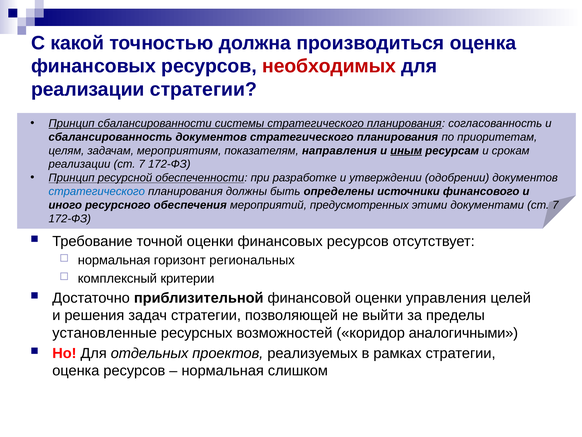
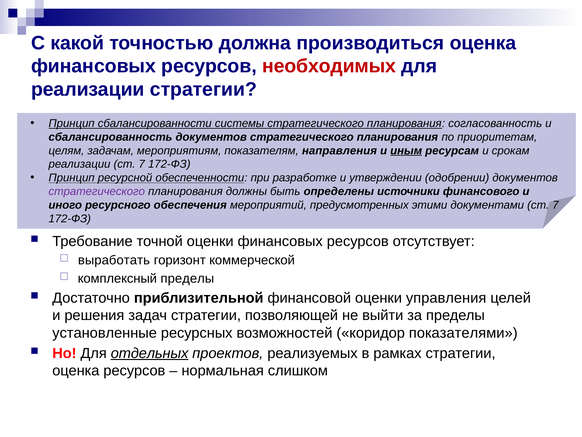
стратегического colour: blue -> purple (97, 191)
нормальная: нормальная -> выработать (114, 260)
региональных: региональных -> коммерческой (252, 260)
комплексный критерии: критерии -> пределы (187, 278)
аналогичными: аналогичными -> показателями (463, 333)
отдельных underline: none -> present (150, 353)
